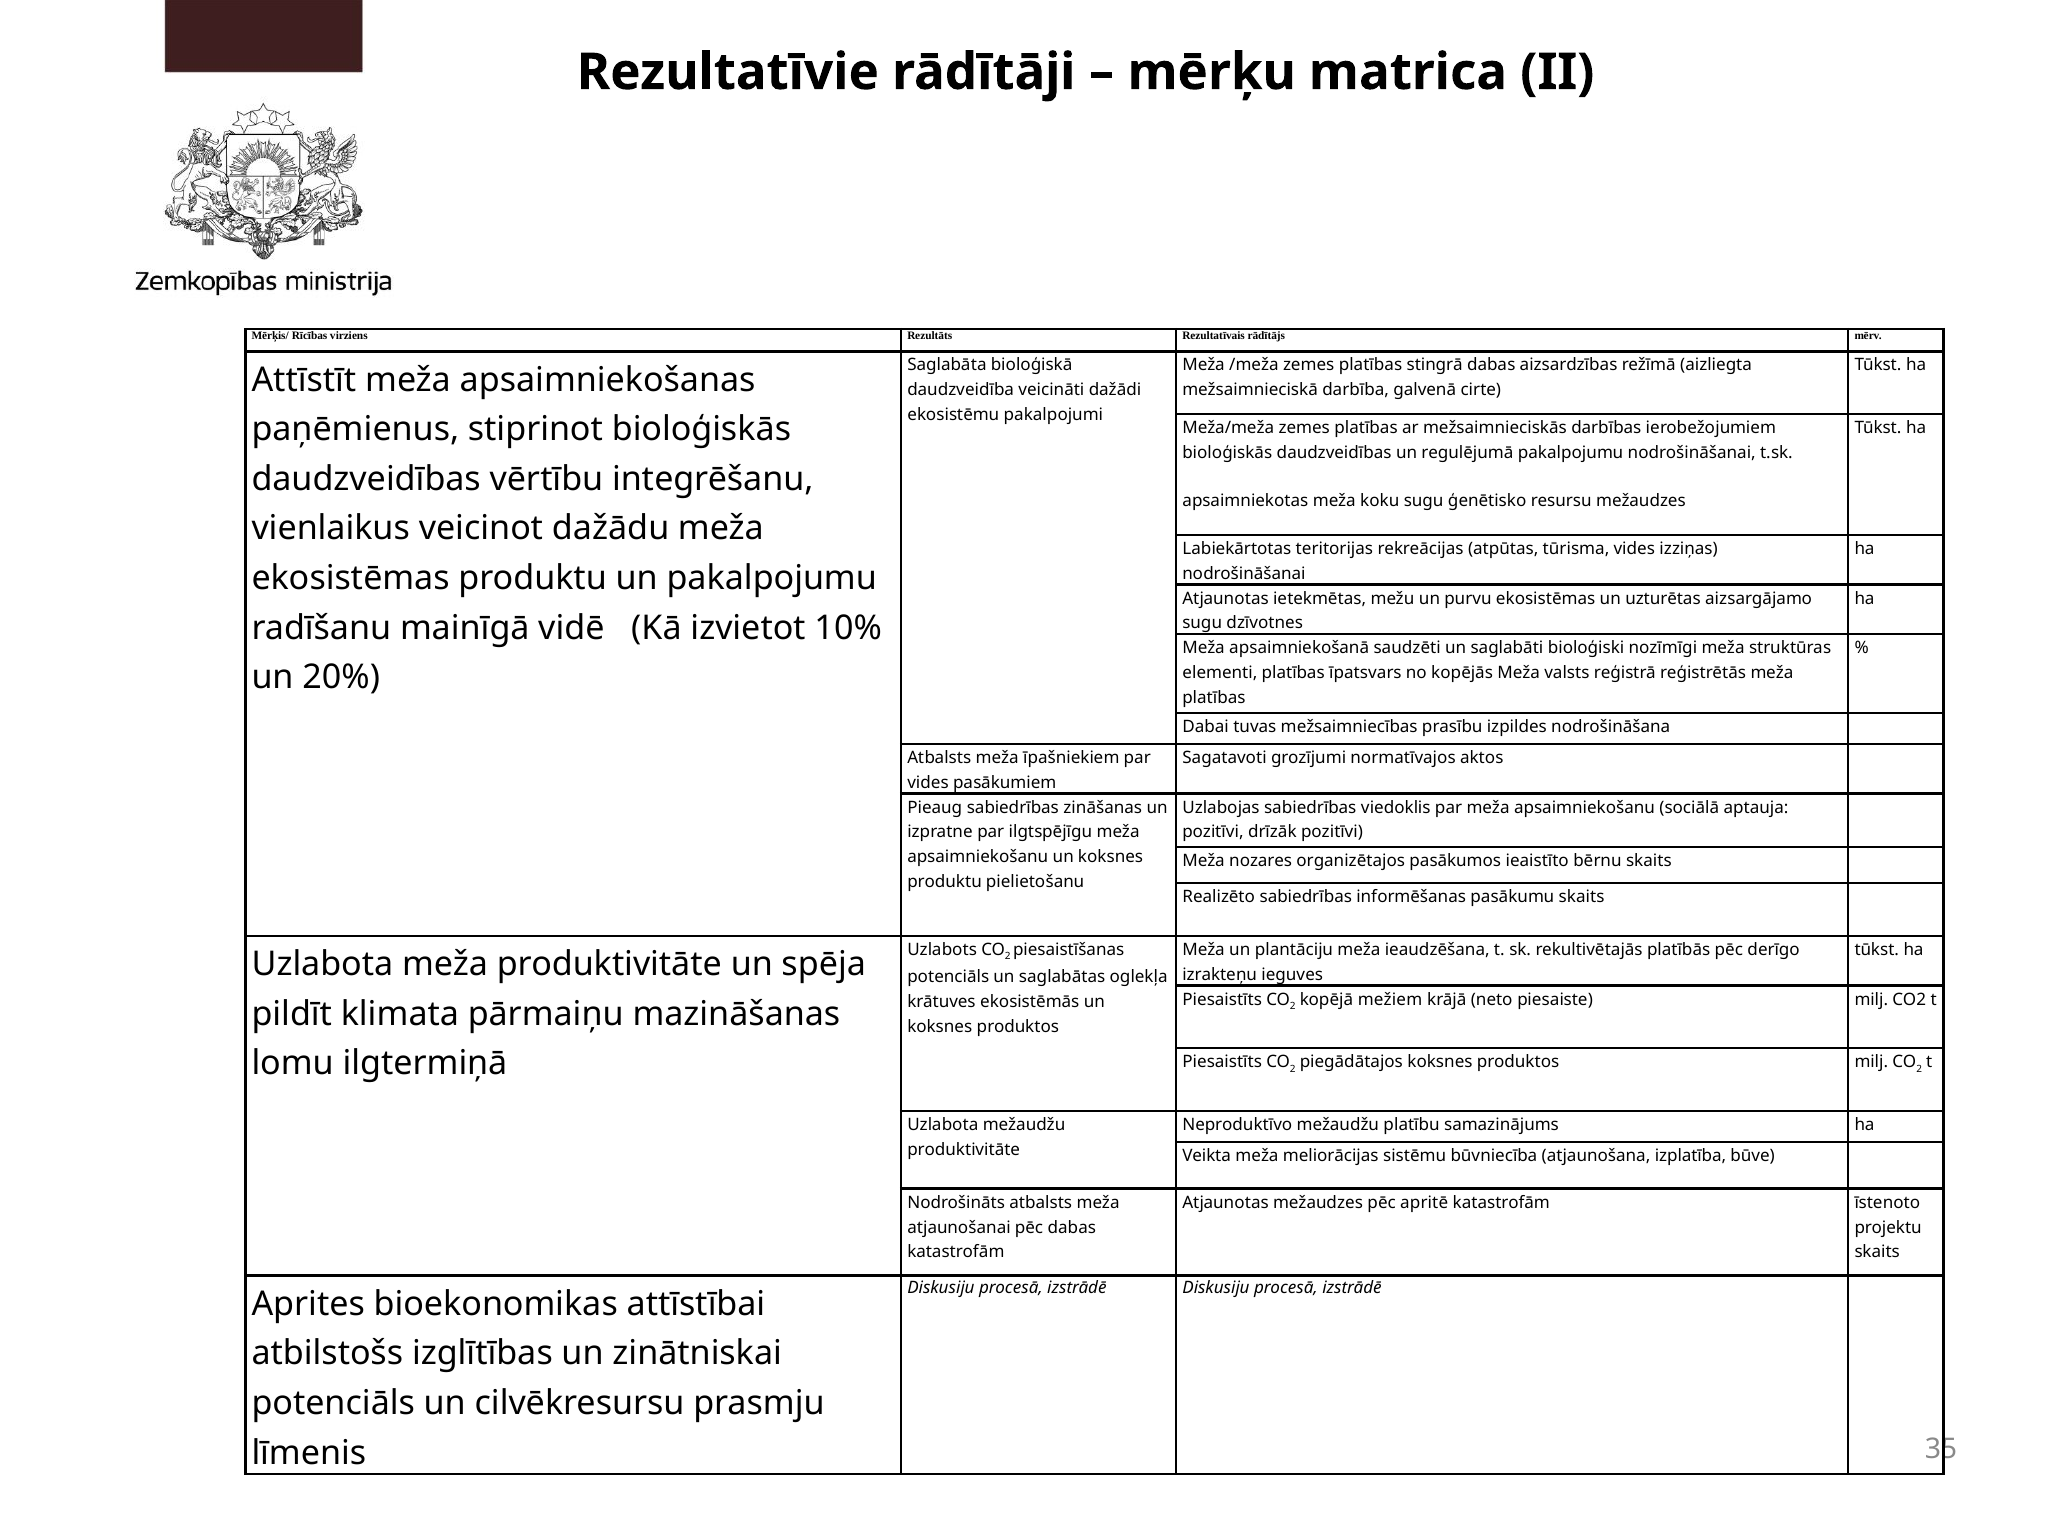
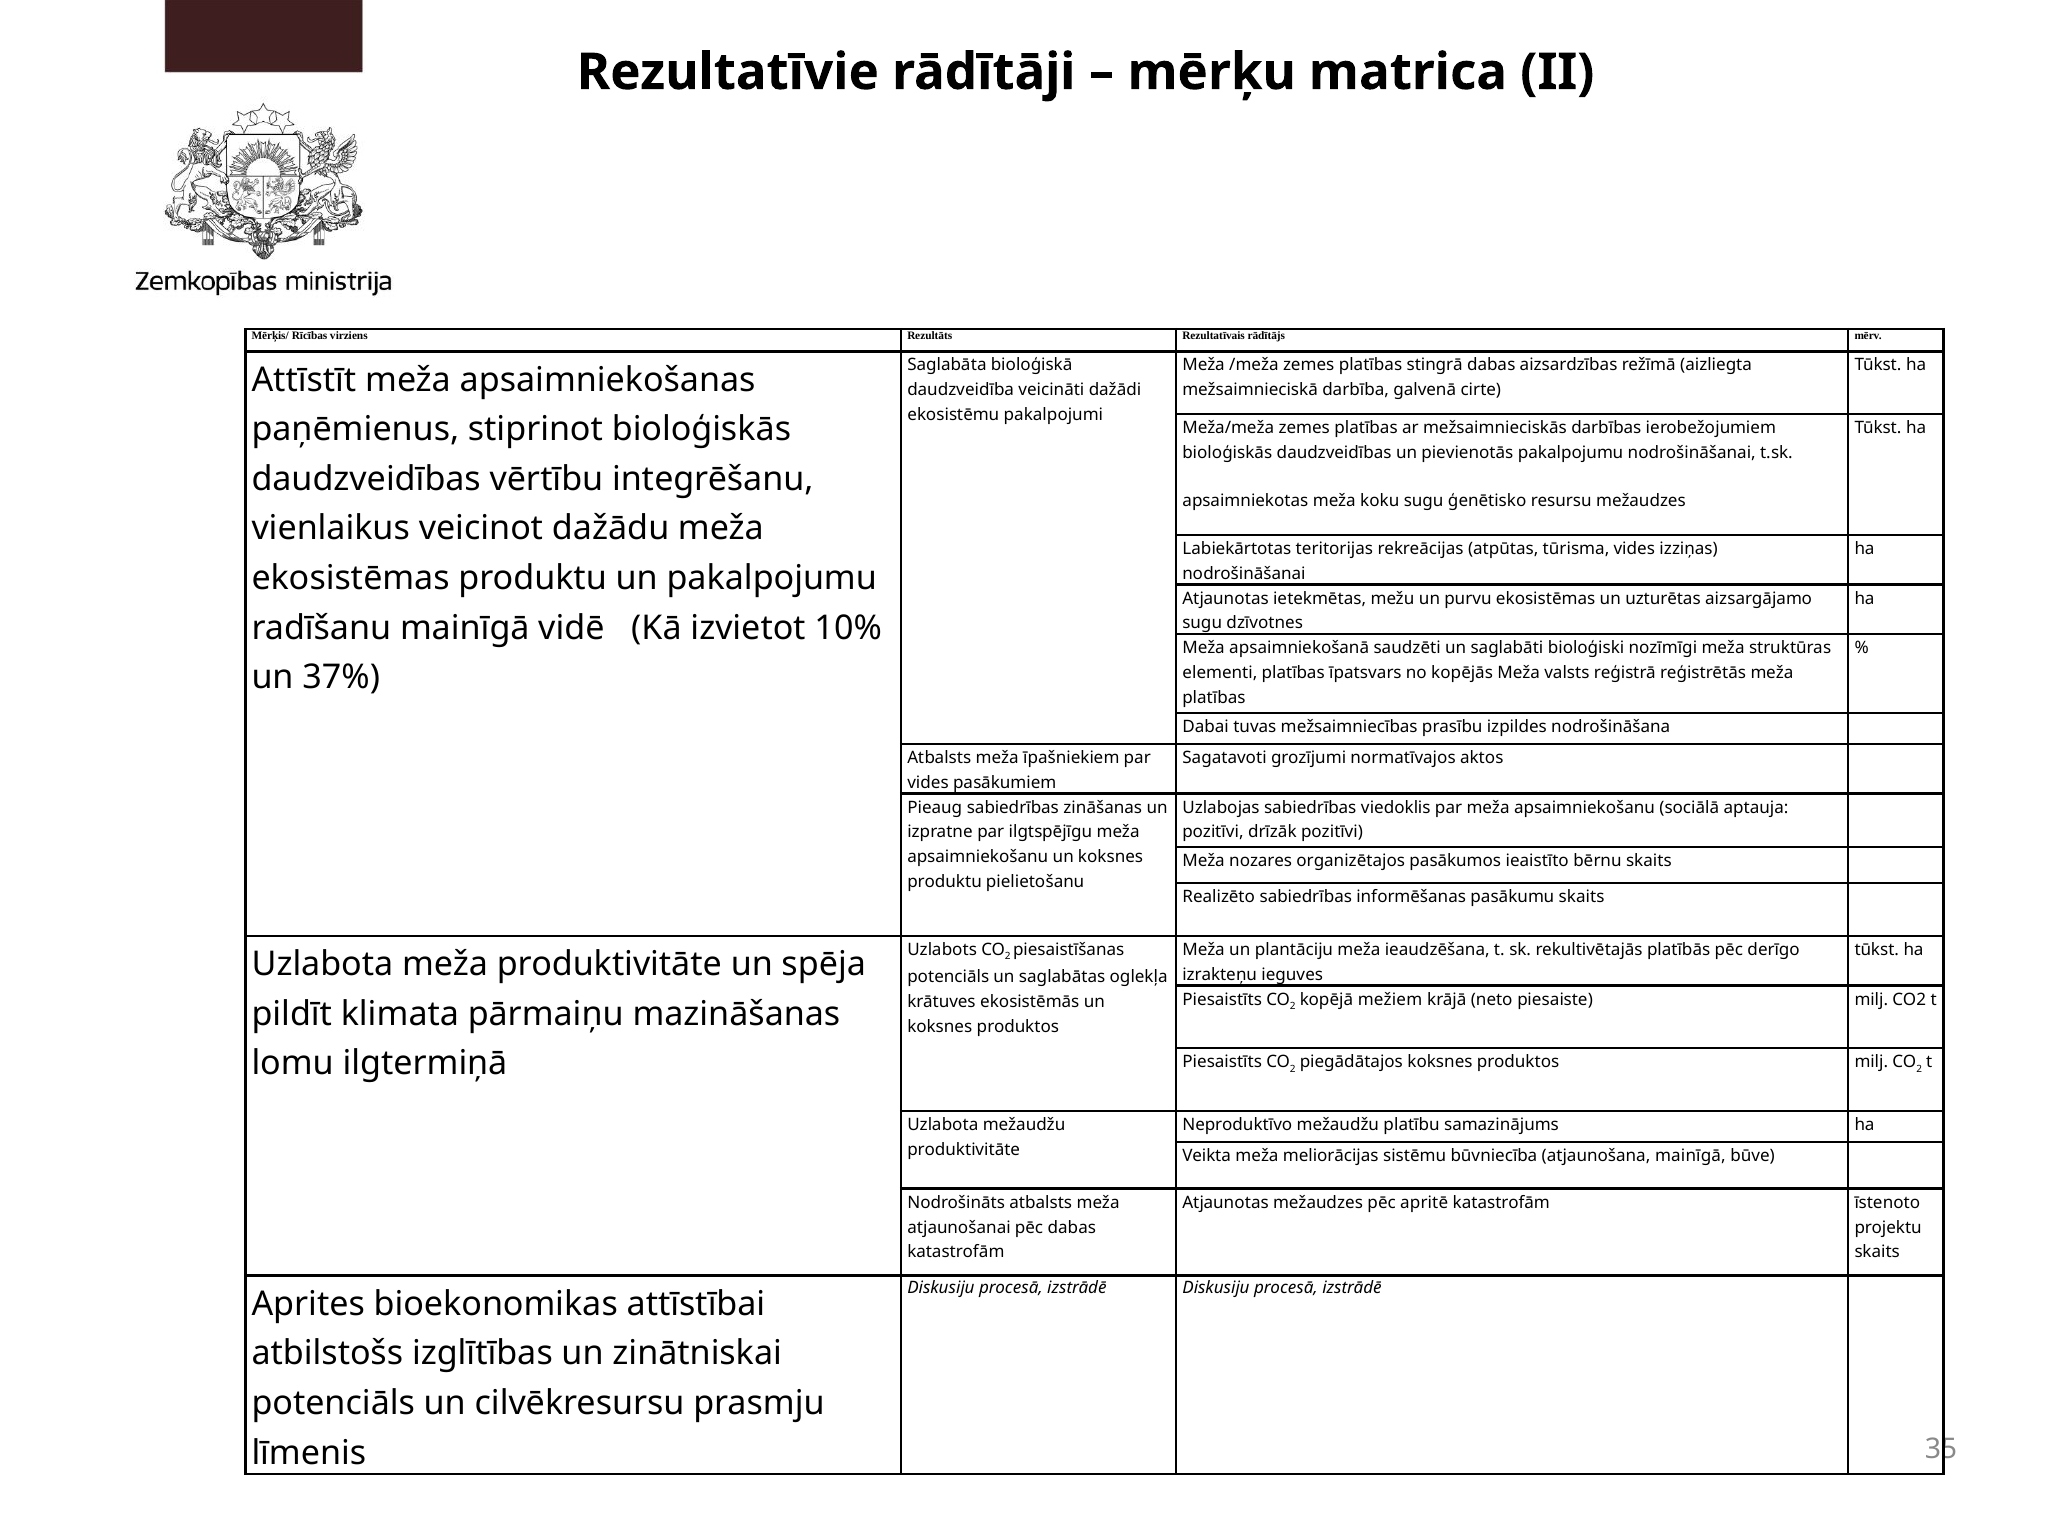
regulējumā: regulējumā -> pievienotās (1467, 453)
20%: 20% -> 37% (341, 677)
atjaunošana izplatība: izplatība -> mainīgā (1690, 1156)
